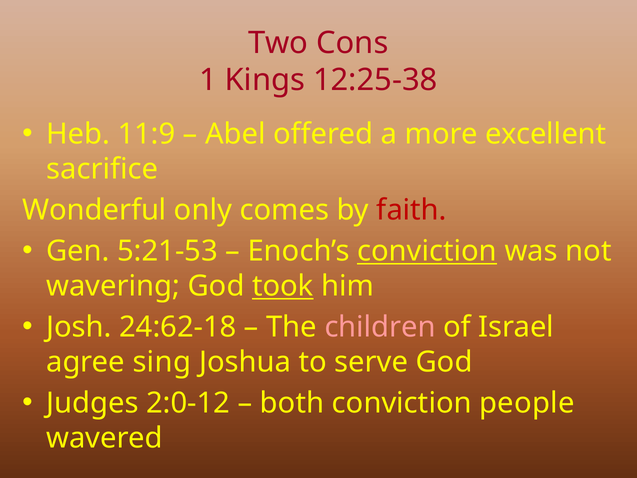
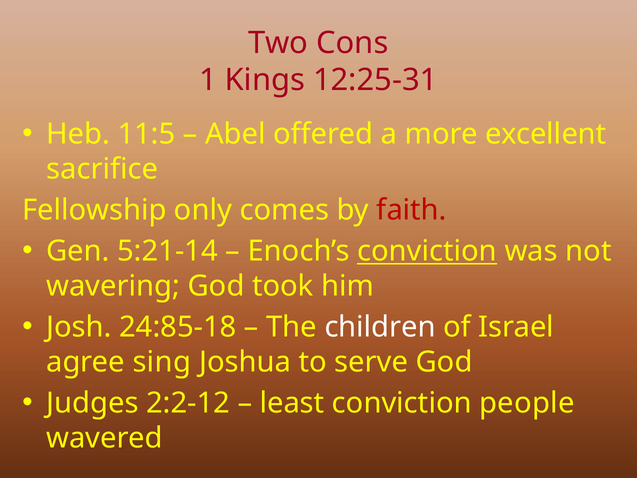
12:25-38: 12:25-38 -> 12:25-31 (375, 80)
11:9: 11:9 -> 11:5 (147, 134)
Wonderful: Wonderful -> Fellowship (94, 210)
5:21-53: 5:21-53 -> 5:21-14 (168, 251)
took underline: present -> none (283, 286)
24:62-18: 24:62-18 -> 24:85-18 (178, 327)
children colour: pink -> white (380, 327)
2:0-12: 2:0-12 -> 2:2-12 (188, 403)
both: both -> least (292, 403)
